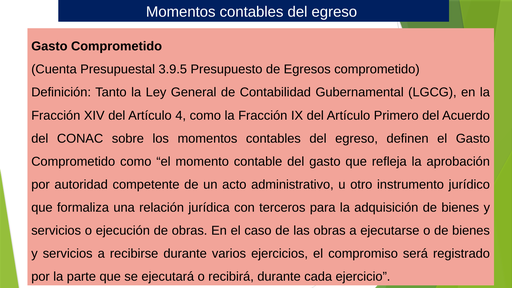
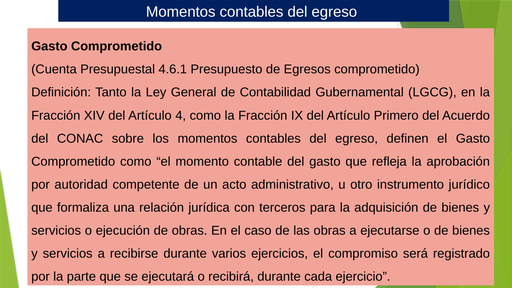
3.9.5: 3.9.5 -> 4.6.1 (173, 69)
